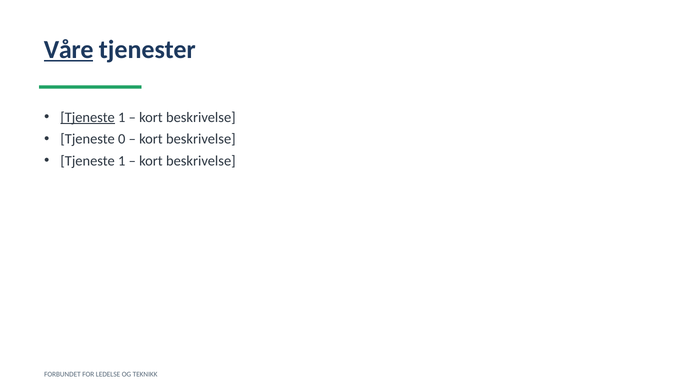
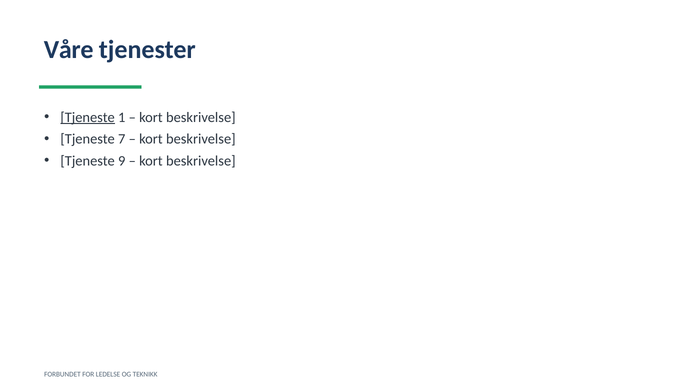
Våre underline: present -> none (69, 50)
0: 0 -> 7 (122, 139)
1: 1 -> 9 (122, 161)
